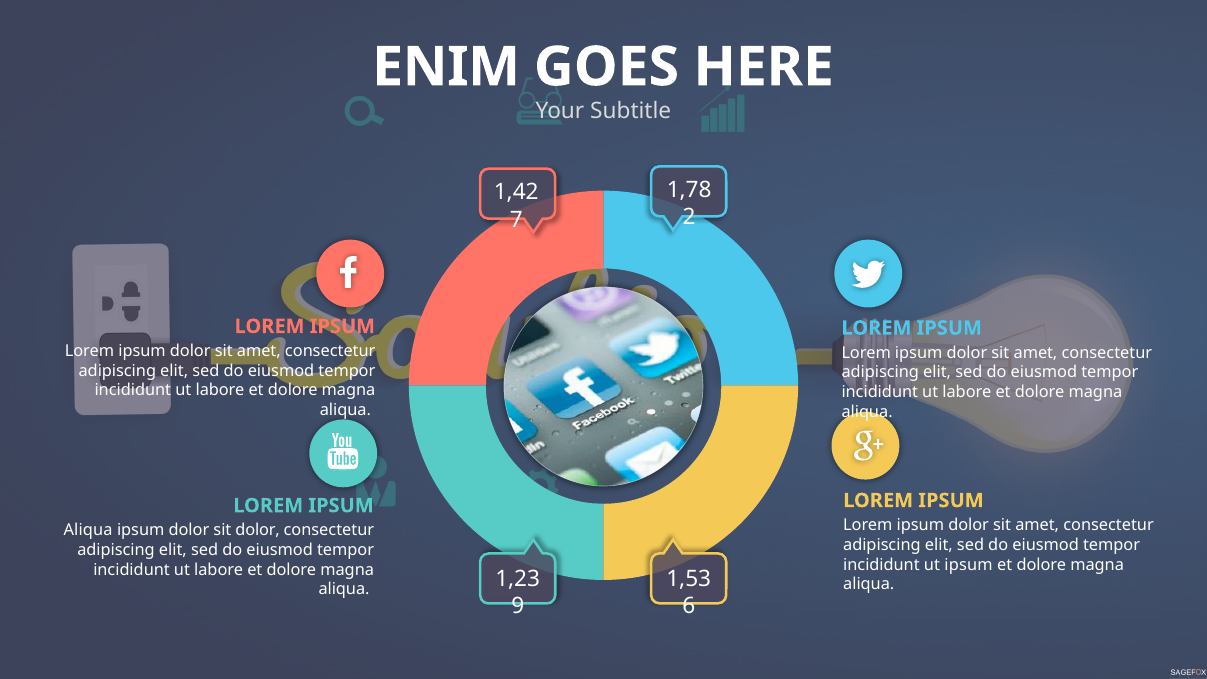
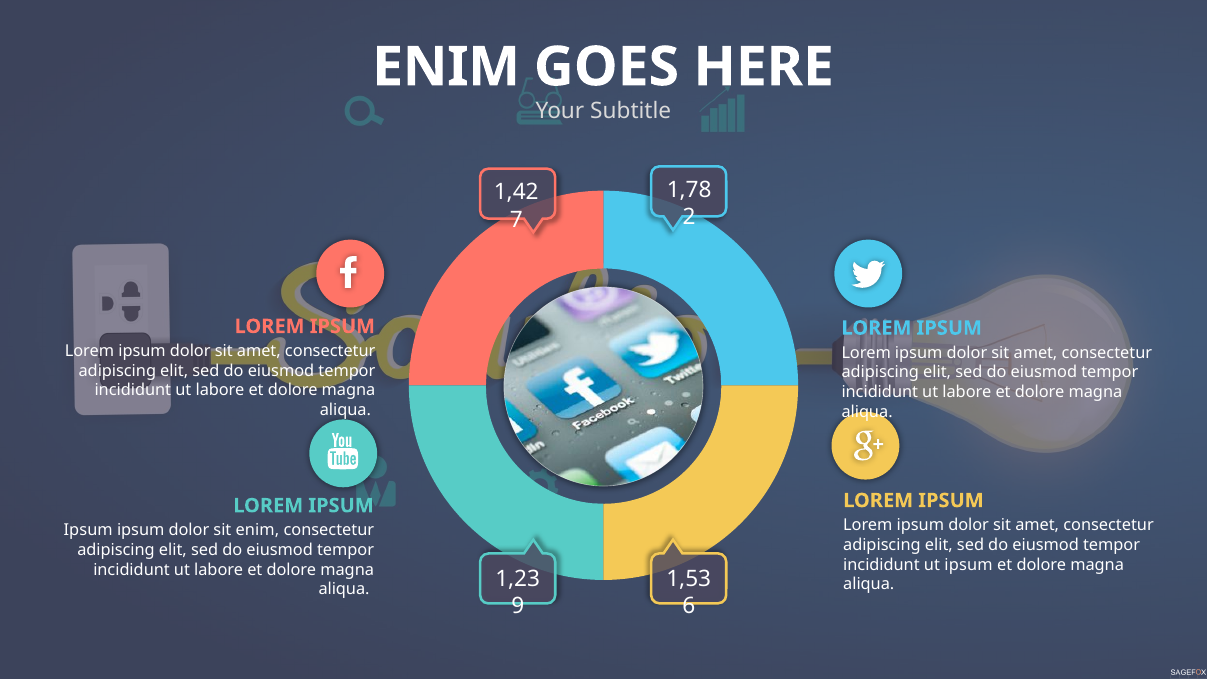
Aliqua: Aliqua -> Ipsum (88, 531)
sit dolor: dolor -> enim (257, 531)
